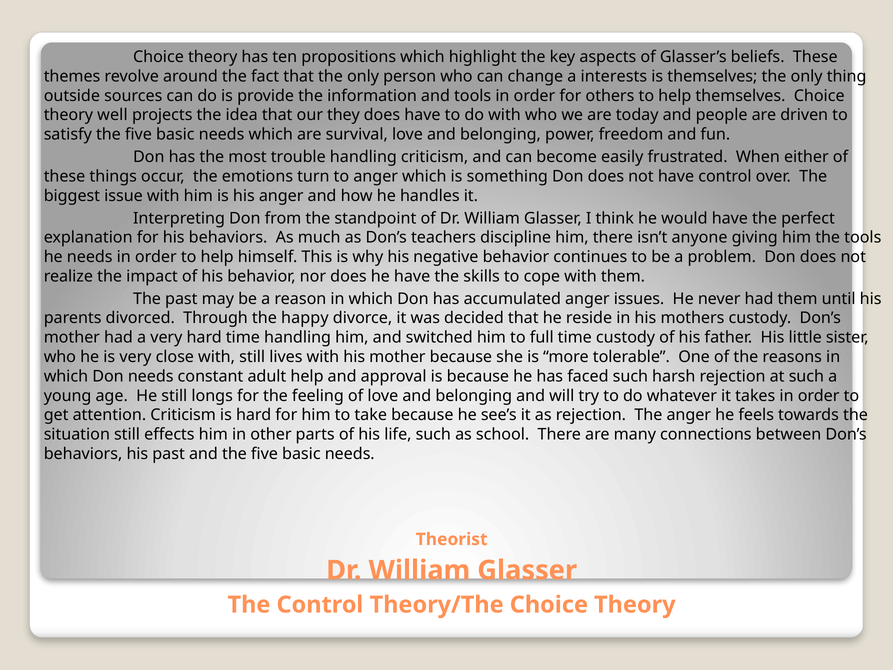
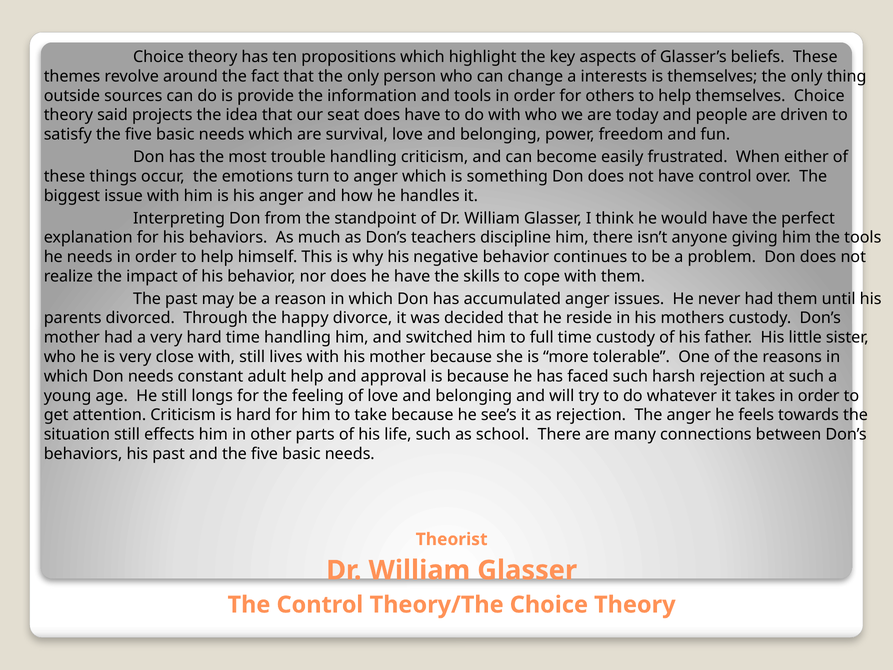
well: well -> said (113, 115)
they: they -> seat (343, 115)
